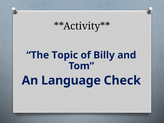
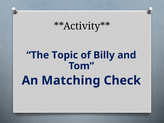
Language: Language -> Matching (71, 80)
